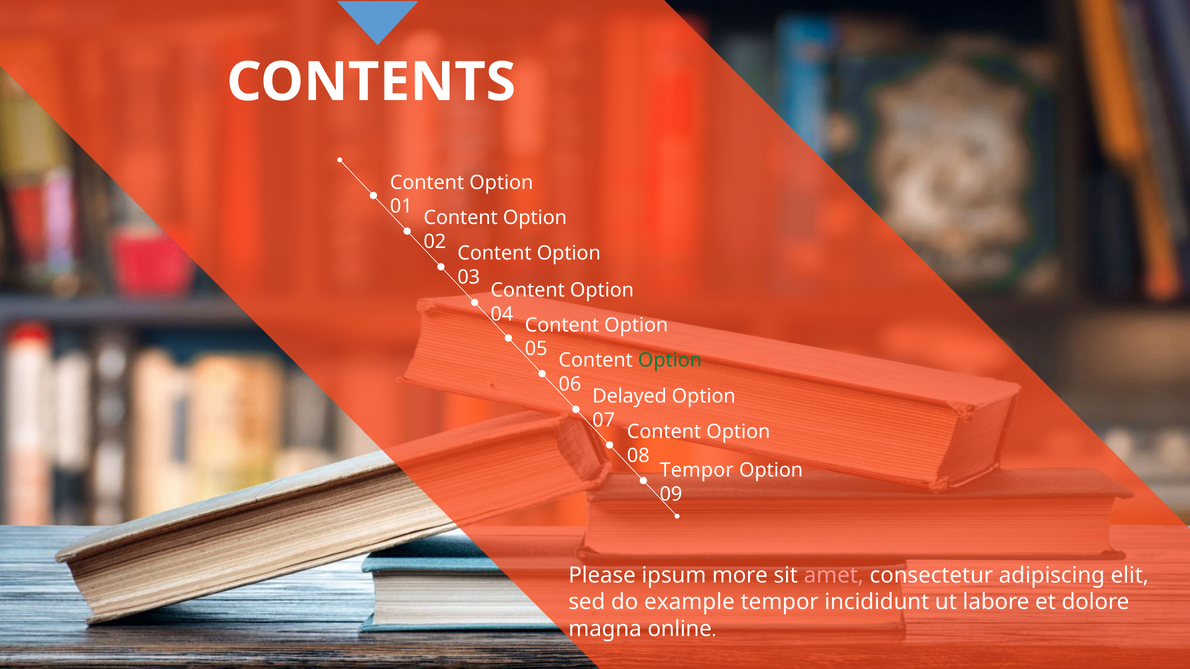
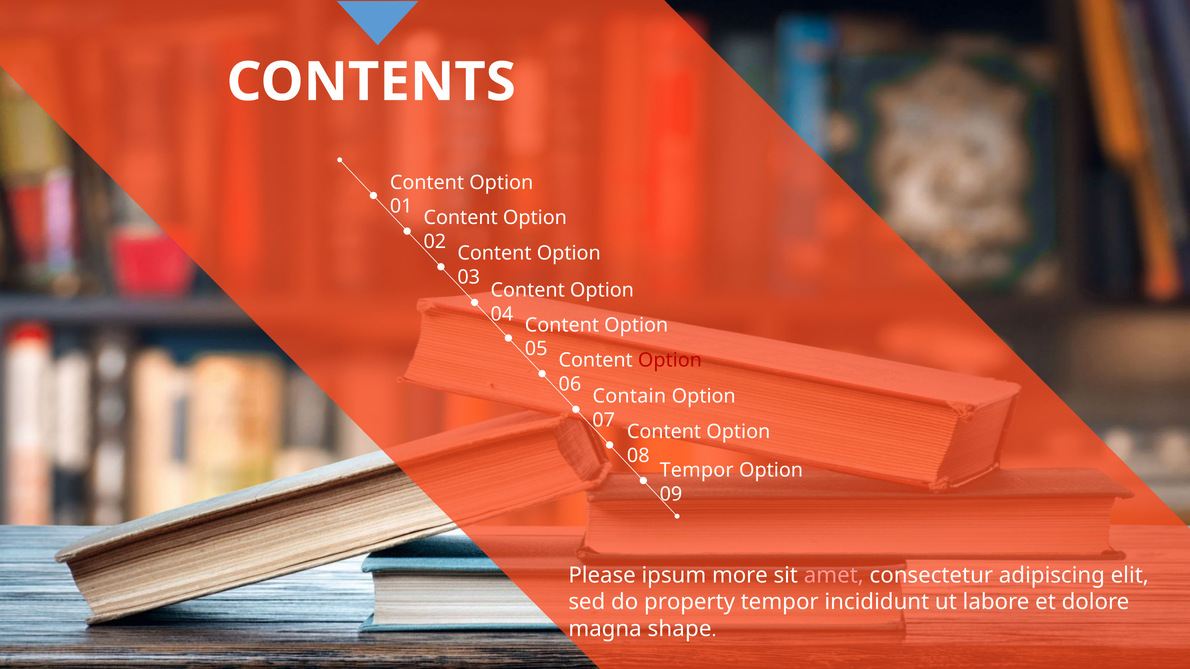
Option colour: green -> red (670, 361)
Delayed: Delayed -> Contain (629, 397)
example: example -> property (690, 602)
online: online -> shape (680, 629)
